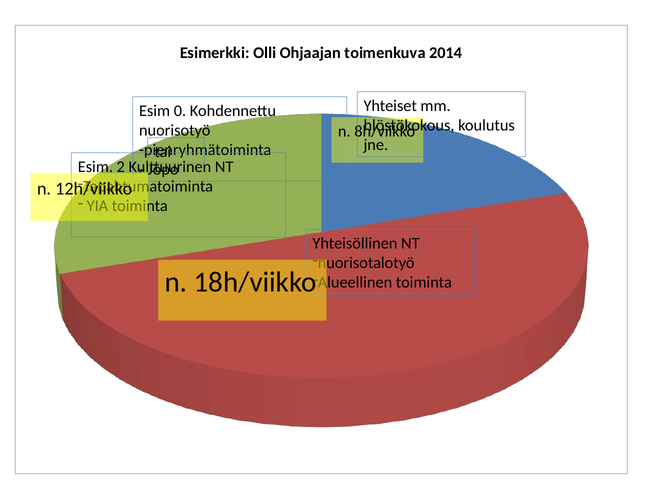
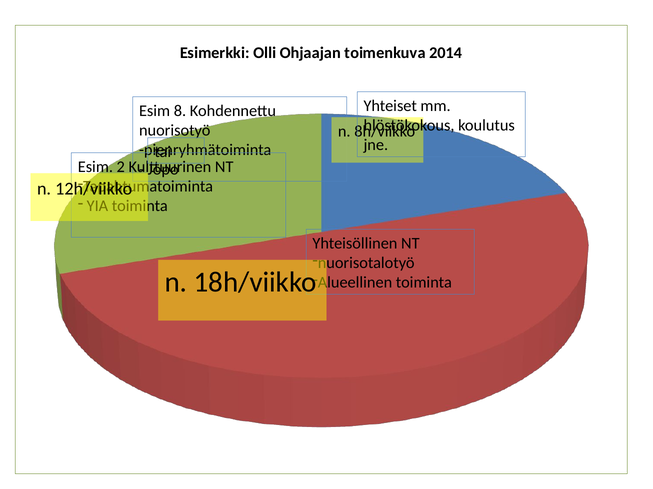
0: 0 -> 8 (180, 111)
